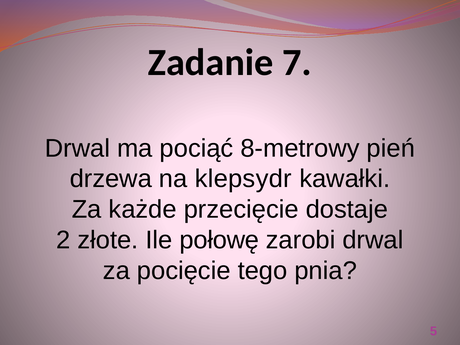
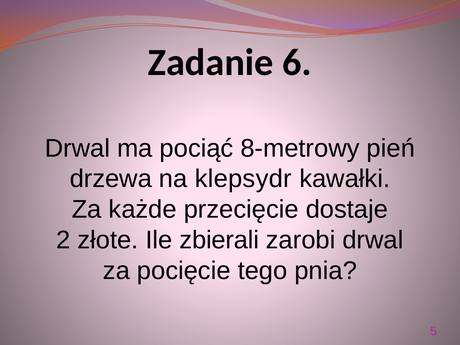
7: 7 -> 6 (297, 62)
połowę: połowę -> zbierali (219, 240)
